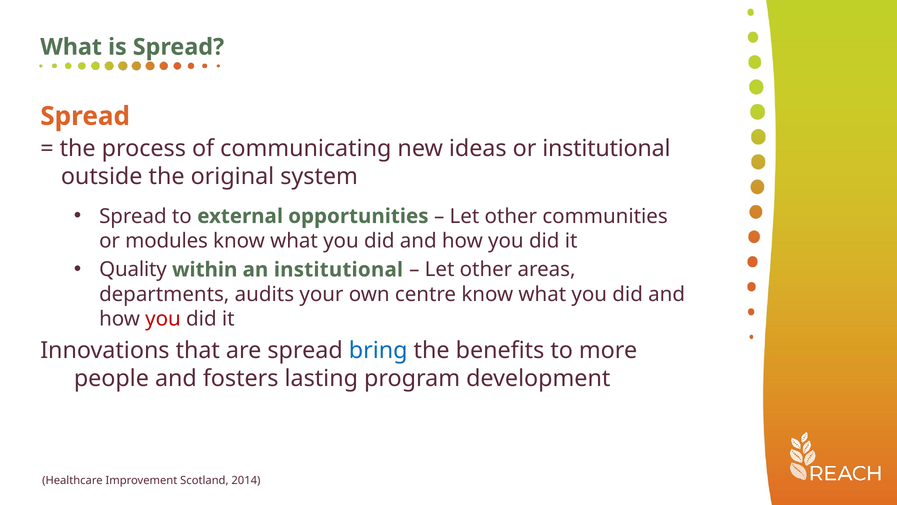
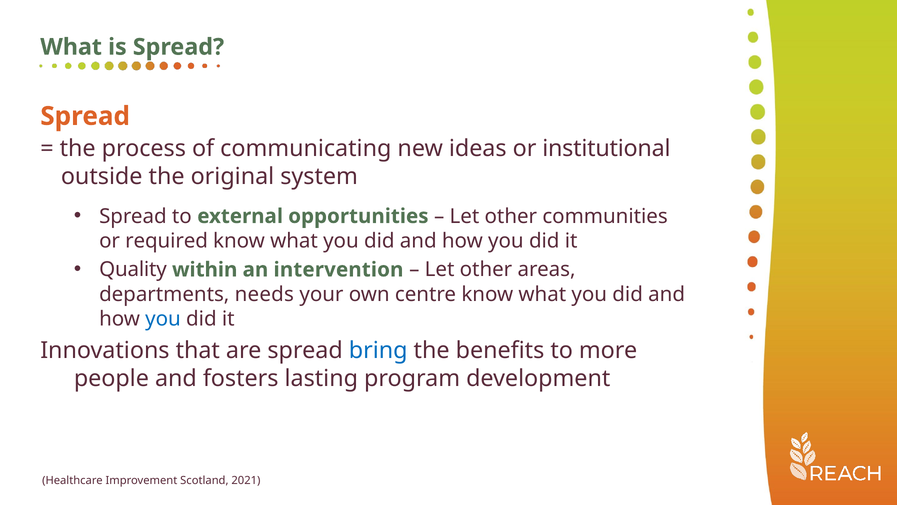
modules: modules -> required (167, 241)
an institutional: institutional -> intervention (339, 269)
audits: audits -> needs (264, 294)
you colour: red -> blue (163, 319)
2014: 2014 -> 2021 (246, 480)
